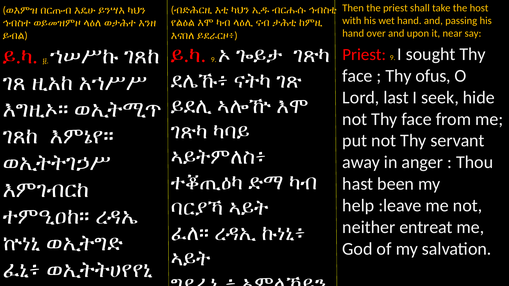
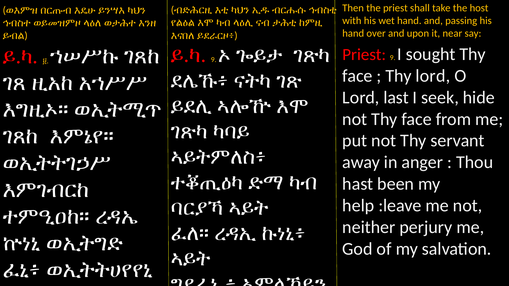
Thy ofus: ofus -> lord (433, 76)
entreat: entreat -> perjury (426, 227)
